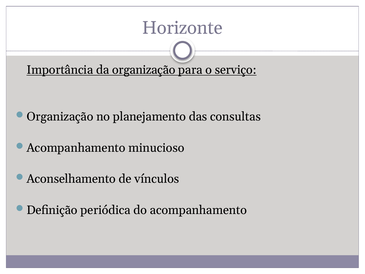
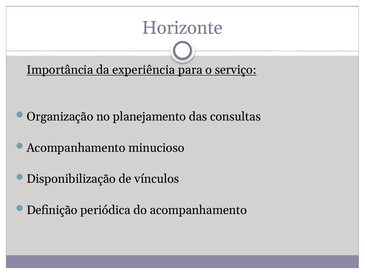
da organização: organização -> experiência (144, 70)
Aconselhamento: Aconselhamento -> Disponibilização (71, 179)
